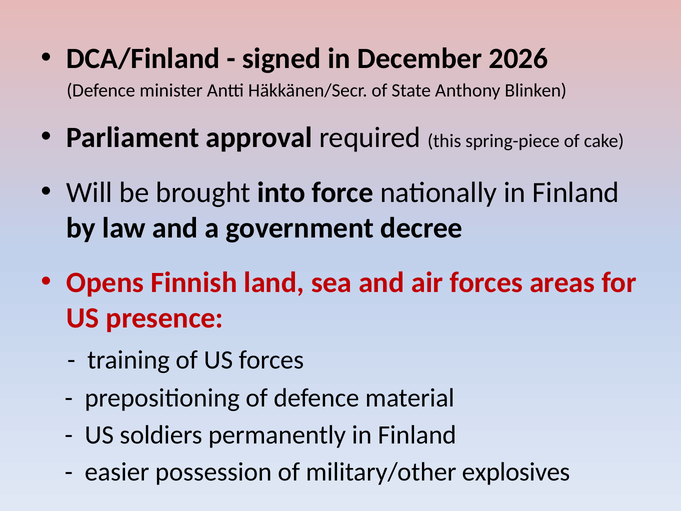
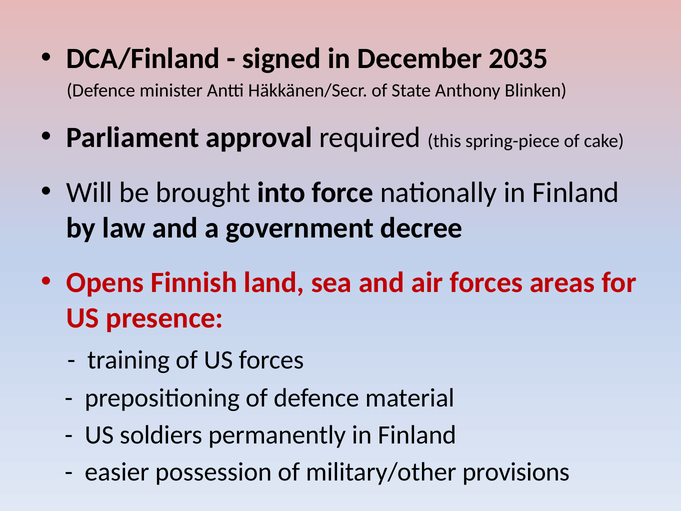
2026: 2026 -> 2035 (518, 59)
explosives: explosives -> provisions (516, 472)
